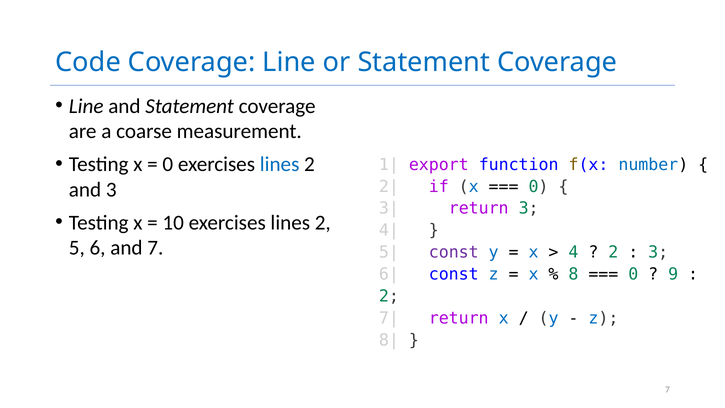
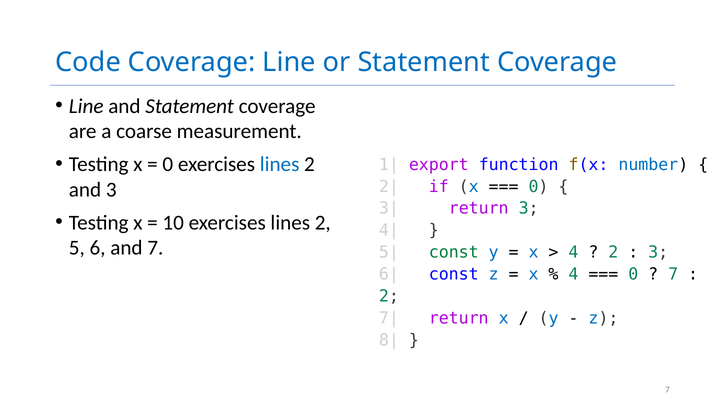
const colour: purple -> green (454, 252)
8: 8 -> 4 (573, 274)
9: 9 -> 7 (673, 274)
